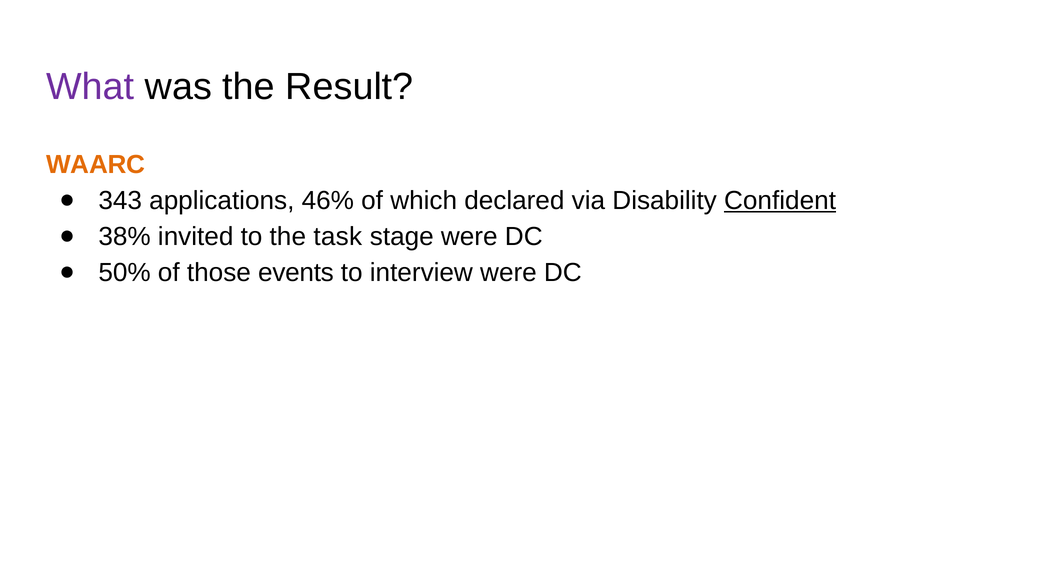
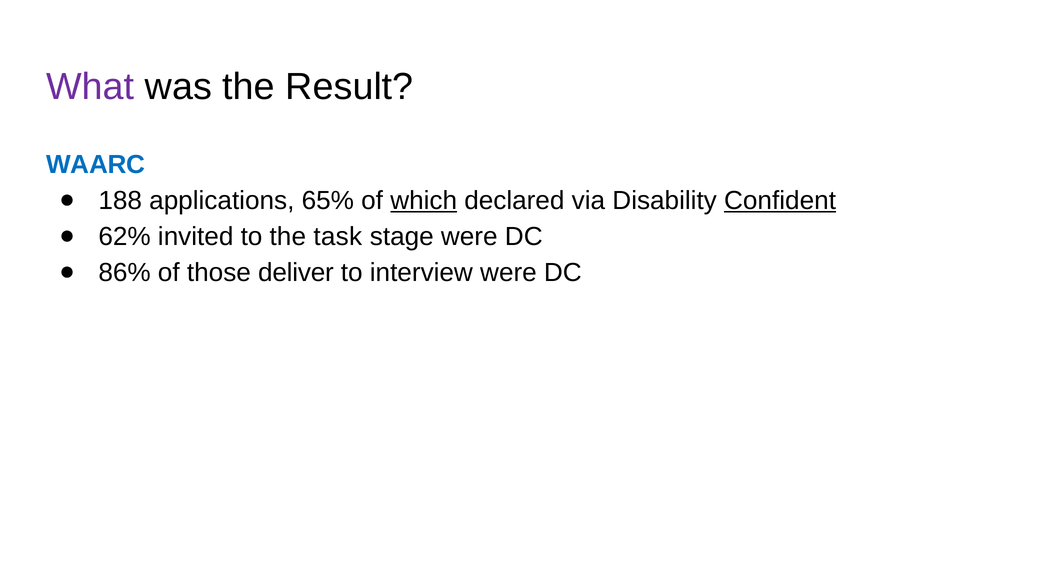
WAARC colour: orange -> blue (96, 164)
343: 343 -> 188 (120, 201)
46%: 46% -> 65% (328, 201)
which underline: none -> present (424, 201)
38%: 38% -> 62% (125, 237)
50%: 50% -> 86% (125, 273)
events: events -> deliver (296, 273)
